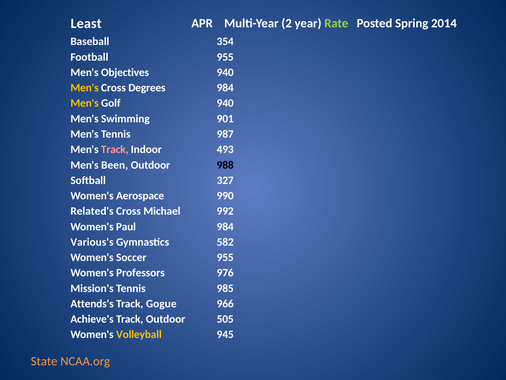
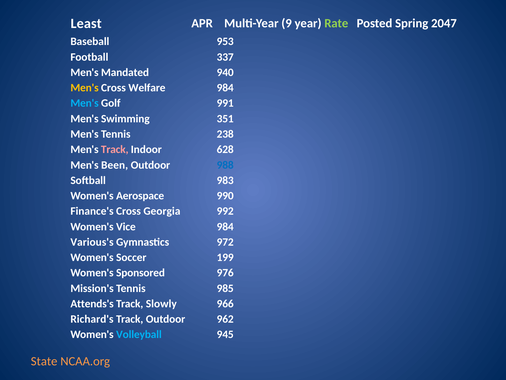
2: 2 -> 9 (287, 23)
2014: 2014 -> 2047 (444, 23)
354: 354 -> 953 (225, 42)
Football 955: 955 -> 337 (225, 57)
Objectives: Objectives -> Mandated (125, 72)
Degrees: Degrees -> Welfare (147, 88)
Men's colour: yellow -> light blue (85, 103)
Golf 940: 940 -> 991 (225, 103)
901: 901 -> 351 (225, 119)
987: 987 -> 238 (225, 134)
493: 493 -> 628 (225, 149)
988 colour: black -> blue (225, 165)
327: 327 -> 983 (225, 180)
Related's: Related's -> Finance's (92, 211)
Michael: Michael -> Georgia (162, 211)
Paul: Paul -> Vice (126, 226)
582: 582 -> 972 (225, 242)
Soccer 955: 955 -> 199 (225, 257)
Professors: Professors -> Sponsored (141, 273)
Gogue: Gogue -> Slowly (161, 303)
Achieve's: Achieve's -> Richard's (92, 319)
505: 505 -> 962 (225, 319)
Volleyball colour: yellow -> light blue (139, 334)
